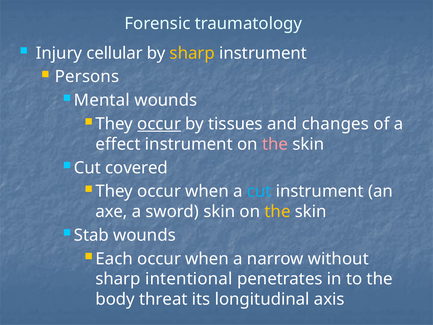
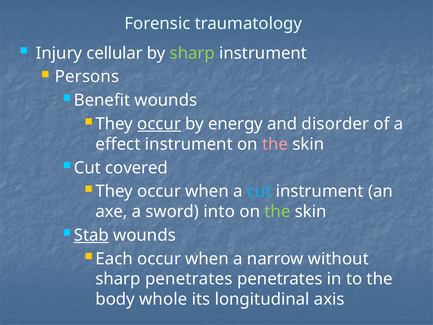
sharp colour: yellow -> light green (192, 53)
Mental: Mental -> Benefit (102, 100)
tissues: tissues -> energy (236, 124)
changes: changes -> disorder (335, 124)
sword skin: skin -> into (219, 211)
the colour: yellow -> light green (278, 211)
Stab underline: none -> present (91, 235)
sharp intentional: intentional -> penetrates (189, 279)
threat: threat -> whole (163, 299)
